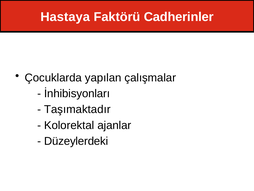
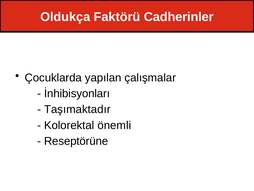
Hastaya: Hastaya -> Oldukça (65, 17)
ajanlar: ajanlar -> önemli (114, 125)
Düzeylerdeki: Düzeylerdeki -> Reseptörüne (76, 141)
